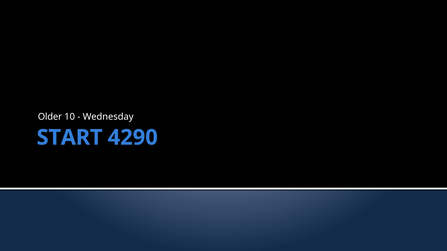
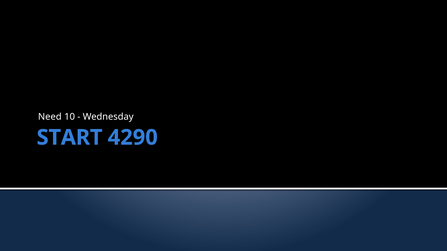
Older: Older -> Need (50, 117)
